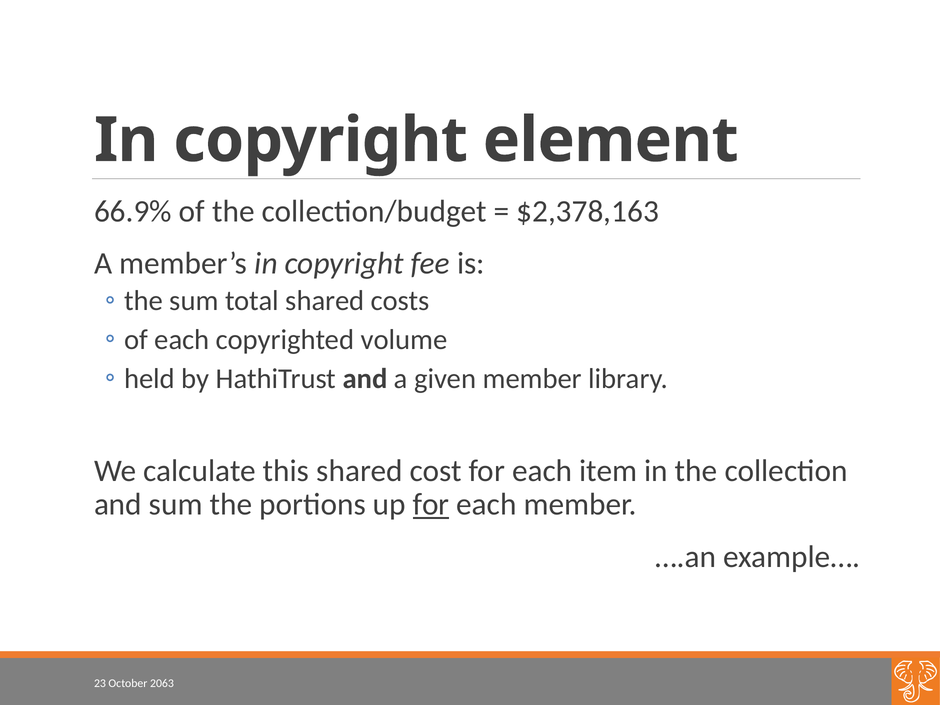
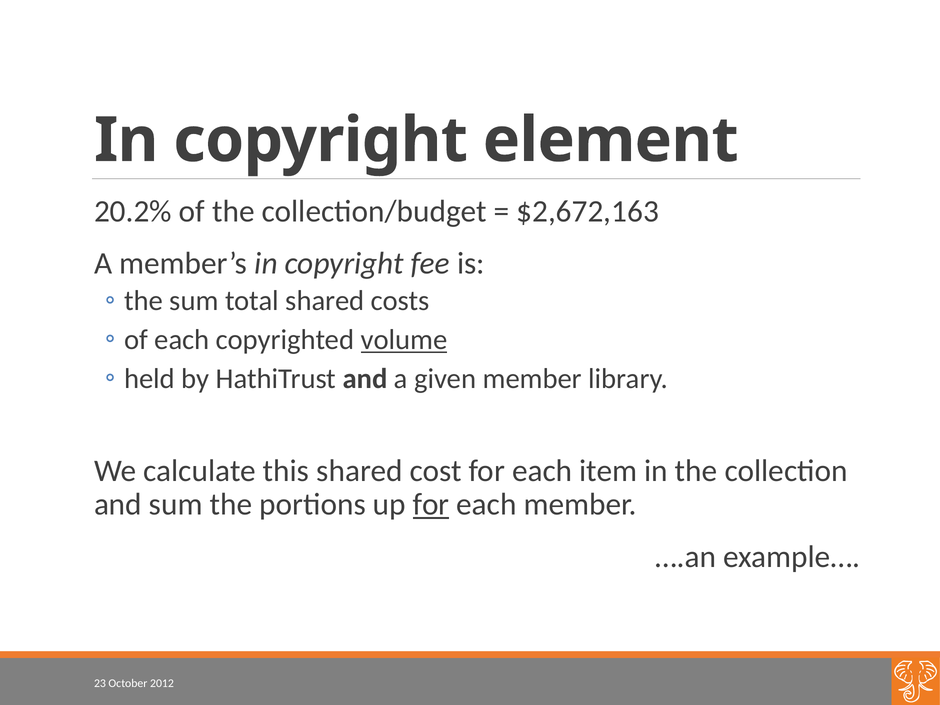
66.9%: 66.9% -> 20.2% (133, 211)
$2,378,163: $2,378,163 -> $2,672,163 (588, 211)
volume underline: none -> present (404, 340)
2063: 2063 -> 2012 (162, 684)
